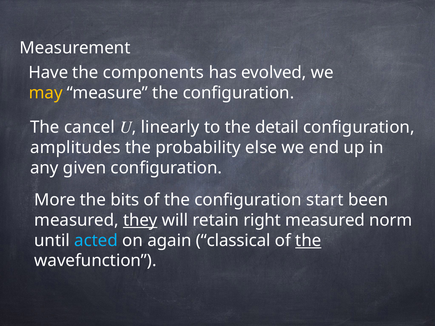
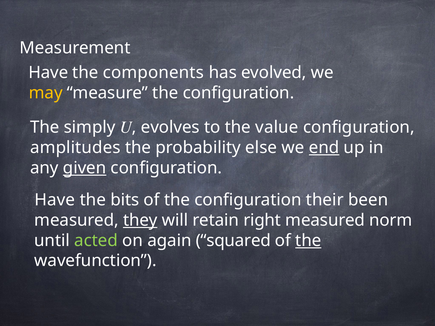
cancel: cancel -> simply (90, 127)
linearly: linearly -> evolves (170, 127)
detail: detail -> value (277, 127)
end underline: none -> present (324, 148)
given underline: none -> present (85, 168)
More: More -> Have (55, 200)
start: start -> their (325, 200)
acted colour: light blue -> light green (96, 241)
classical: classical -> squared (233, 241)
